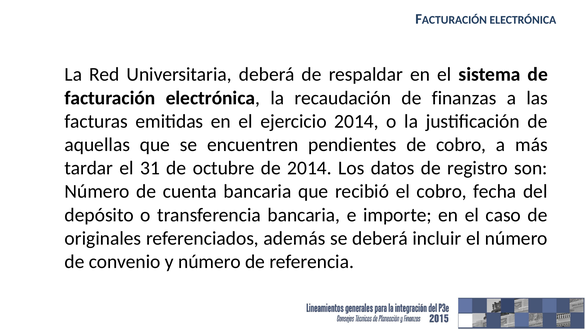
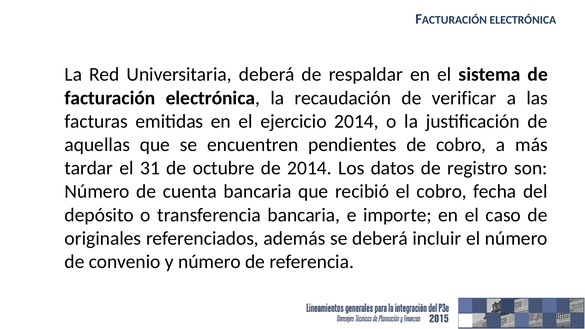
finanzas: finanzas -> verificar (464, 98)
